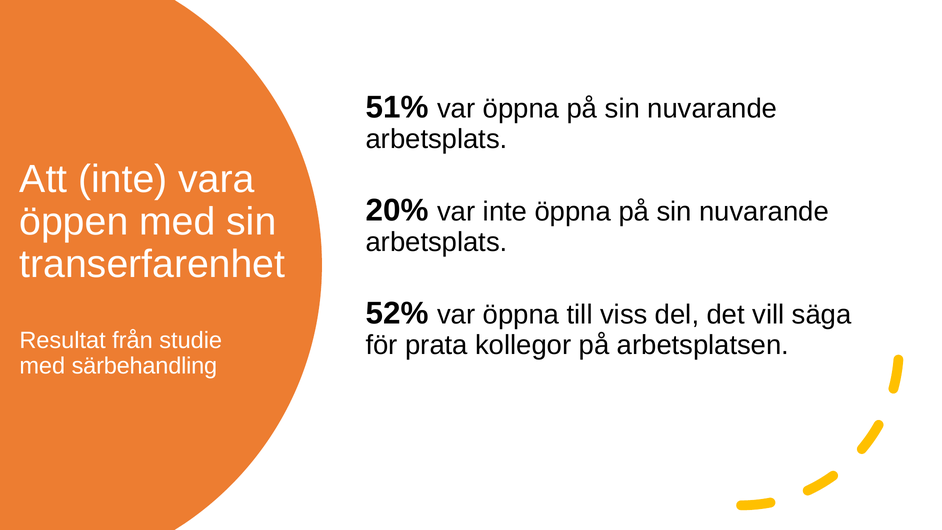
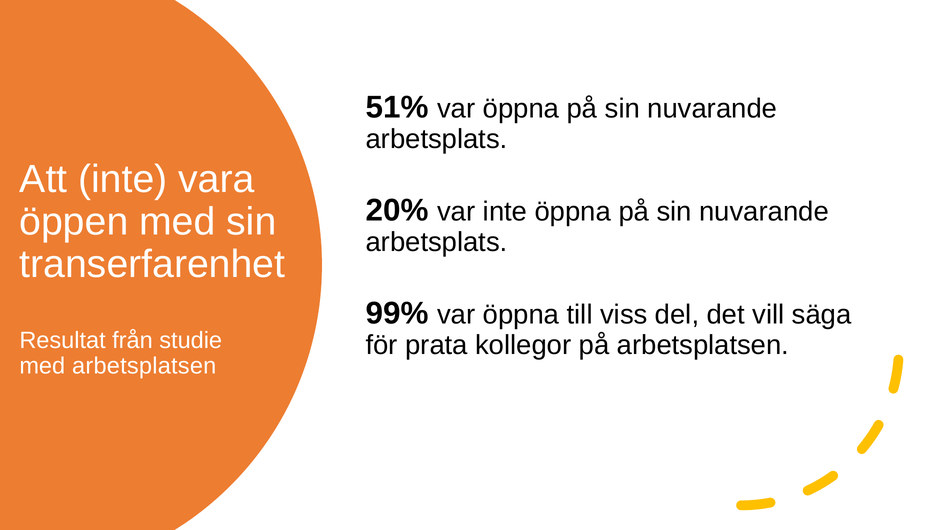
52%: 52% -> 99% (397, 313)
med särbehandling: särbehandling -> arbetsplatsen (144, 366)
